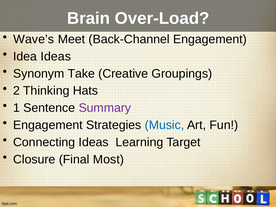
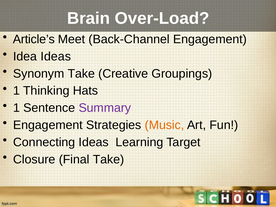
Wave’s: Wave’s -> Article’s (34, 39)
2: 2 -> 1 (17, 91)
Music colour: blue -> orange (164, 125)
Final Most: Most -> Take (109, 159)
